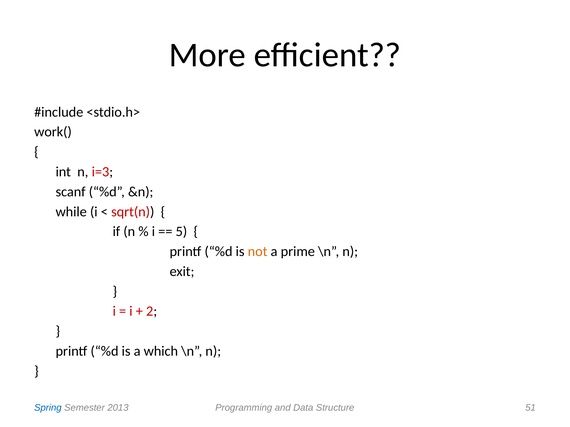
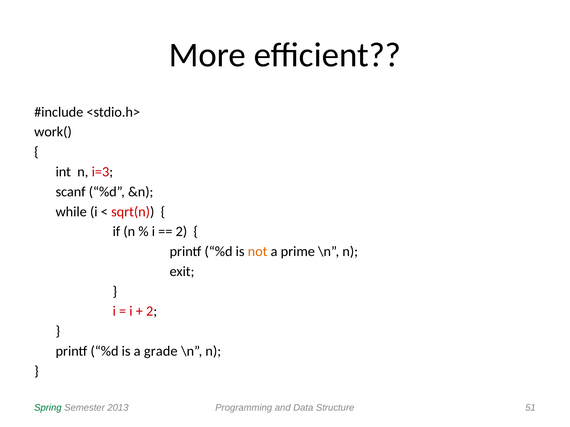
5: 5 -> 2 (181, 232)
which: which -> grade (161, 352)
Spring colour: blue -> green (48, 408)
